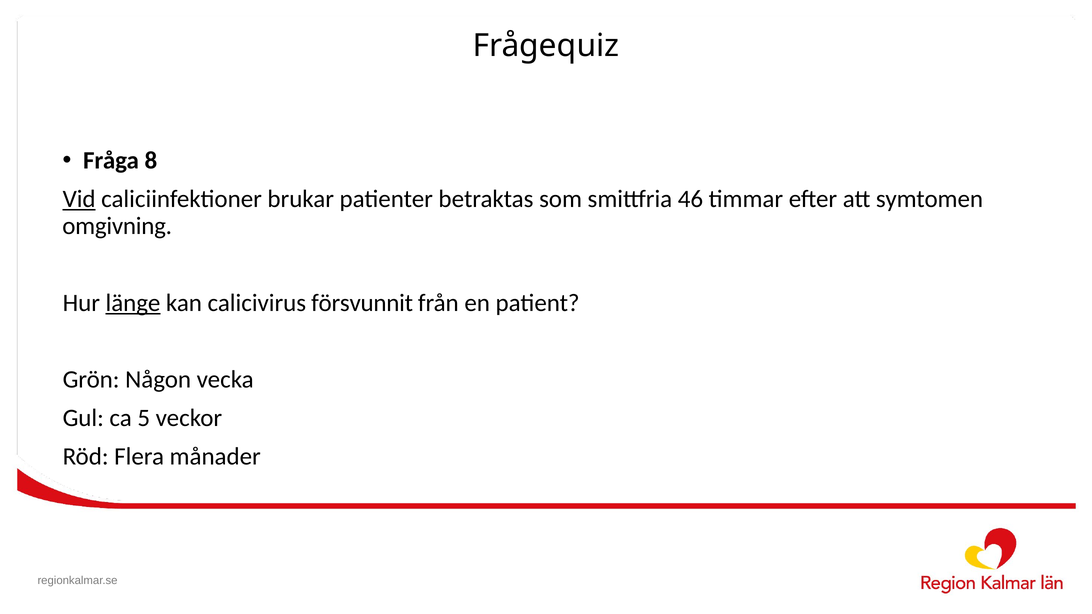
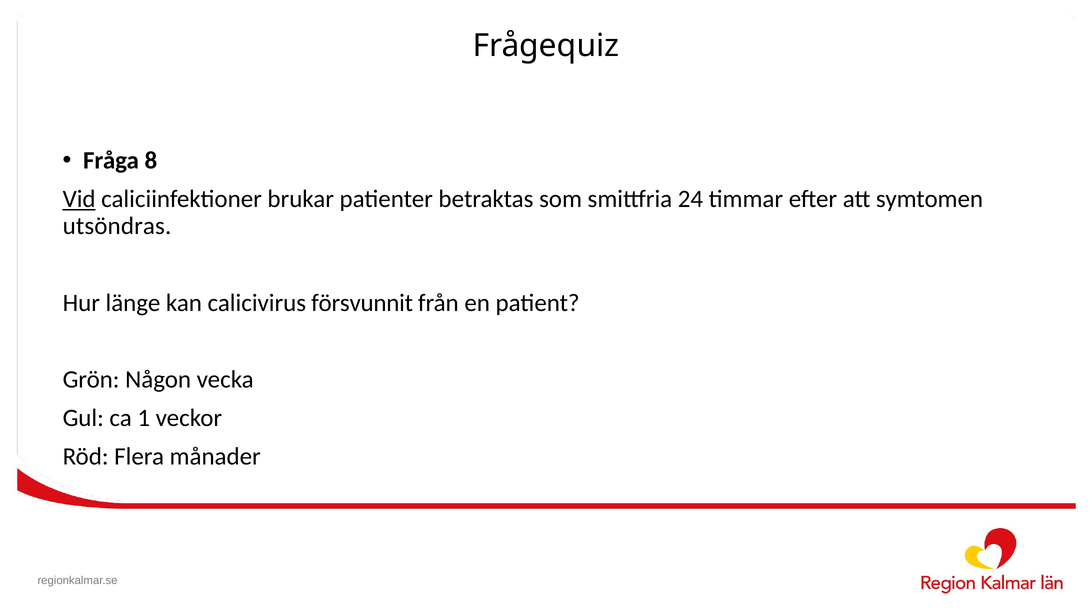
46: 46 -> 24 (690, 199)
omgivning: omgivning -> utsöndras (117, 226)
länge underline: present -> none (133, 303)
5: 5 -> 1 (144, 418)
